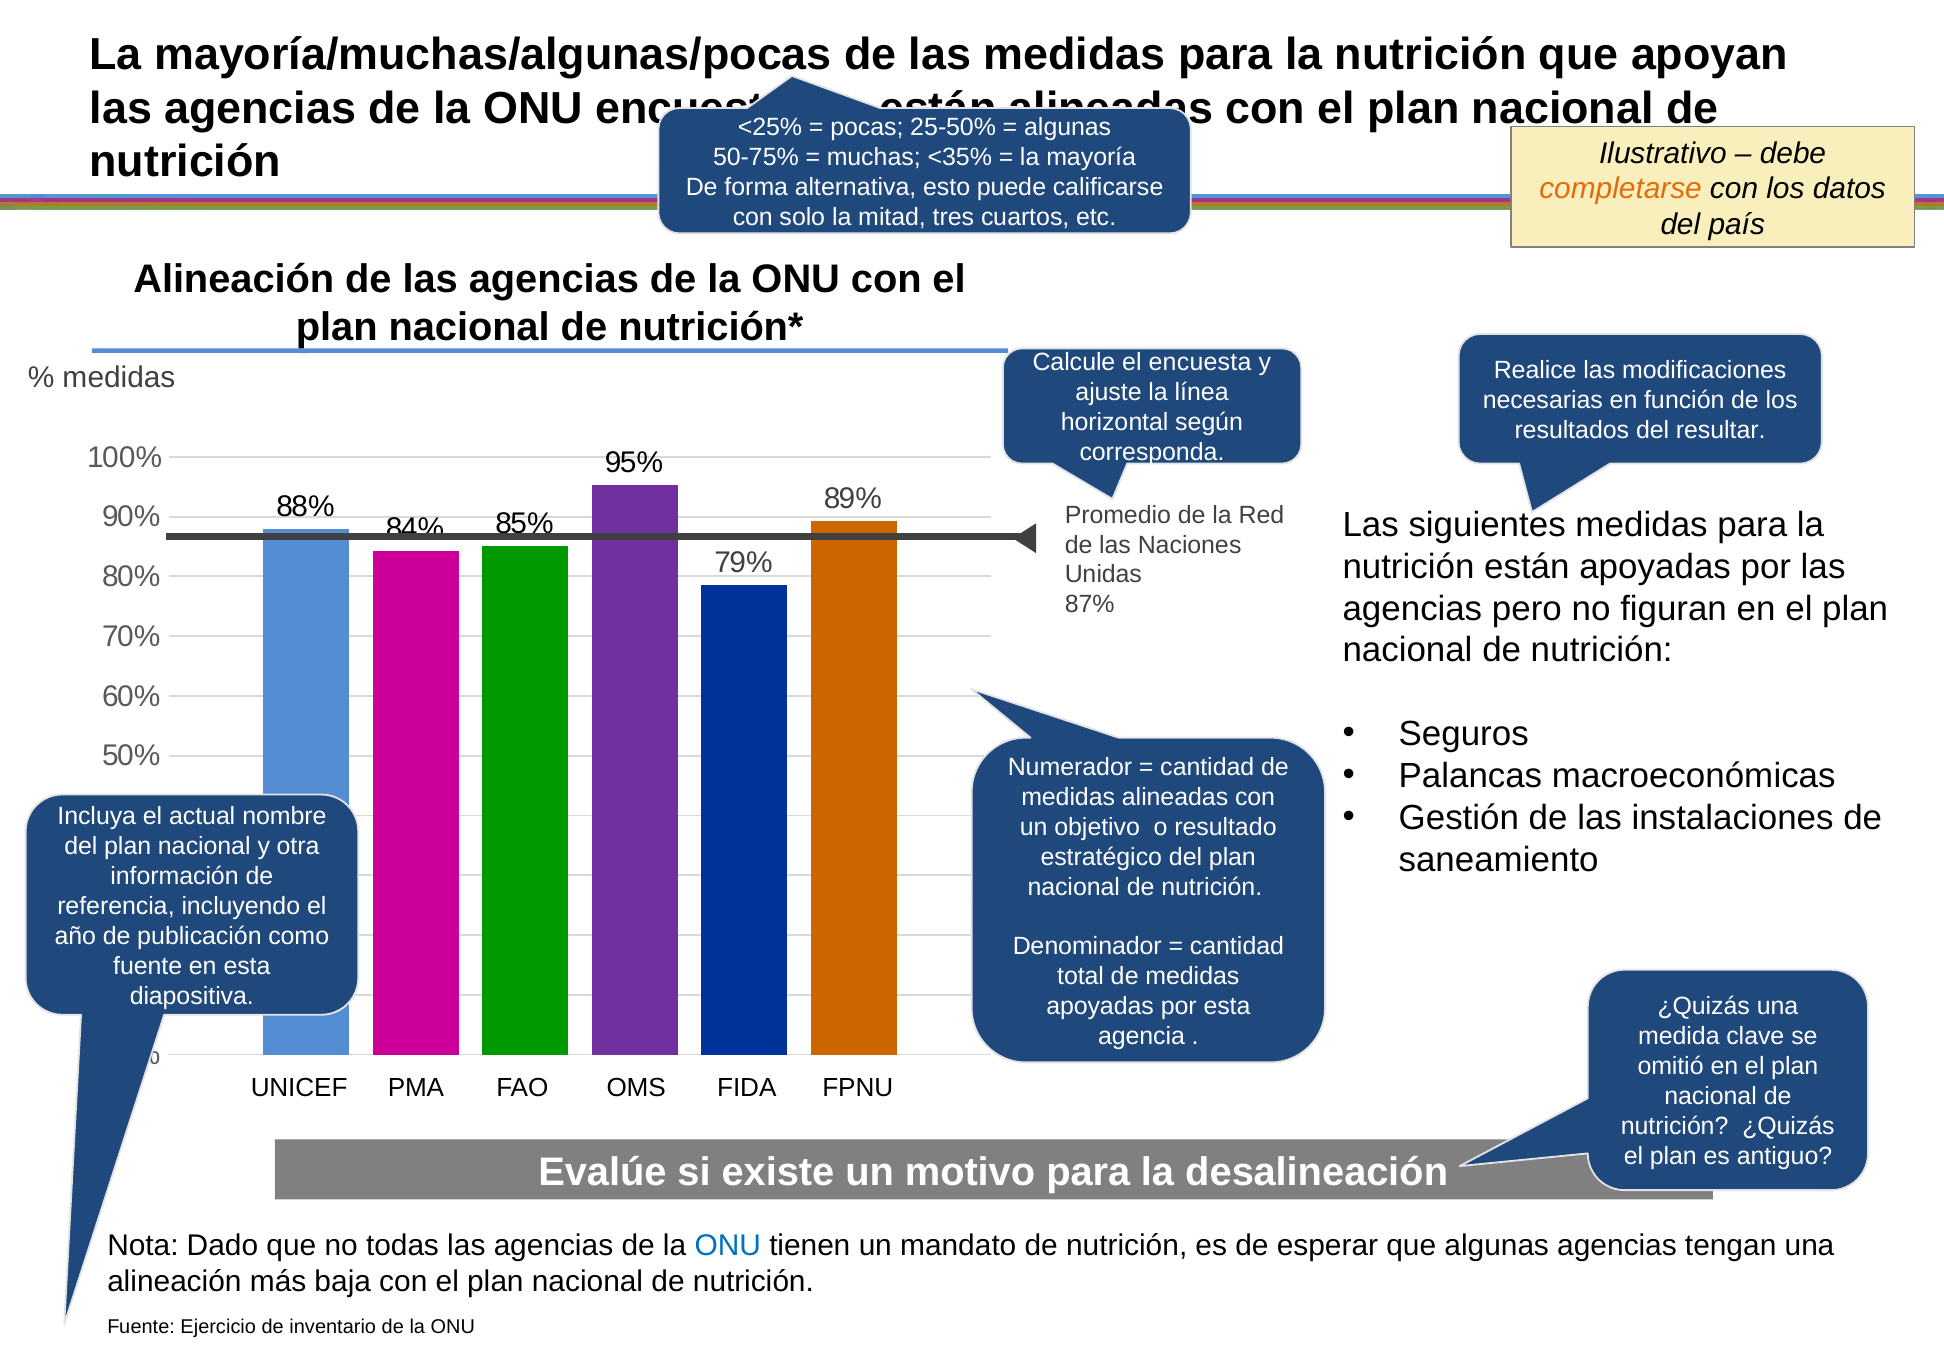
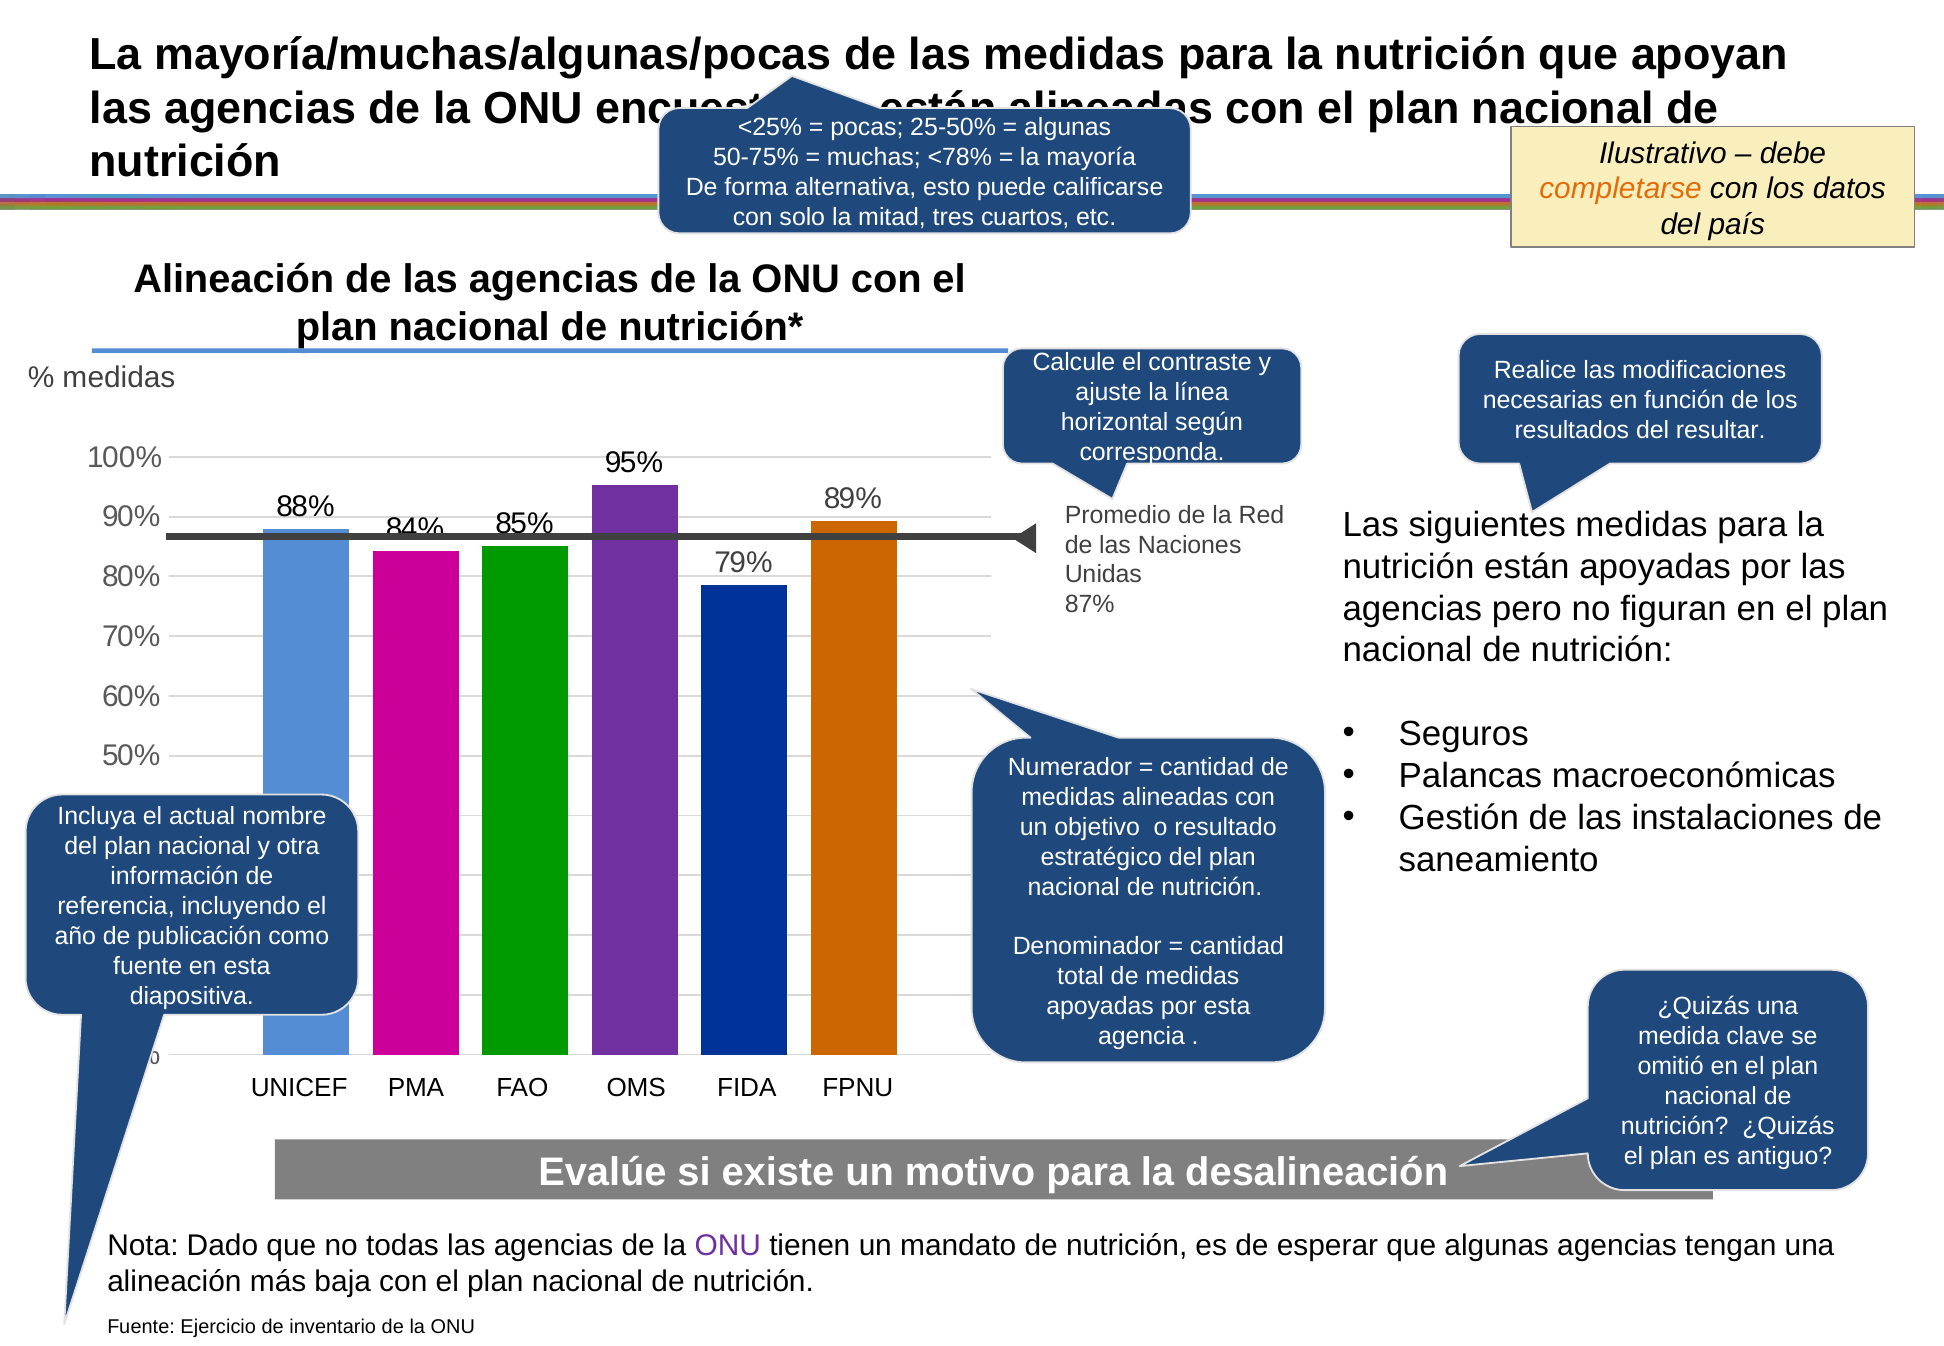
<35%: <35% -> <78% (960, 157)
encuesta: encuesta -> contraste (1200, 363)
ONU colour: blue -> purple (728, 1245)
